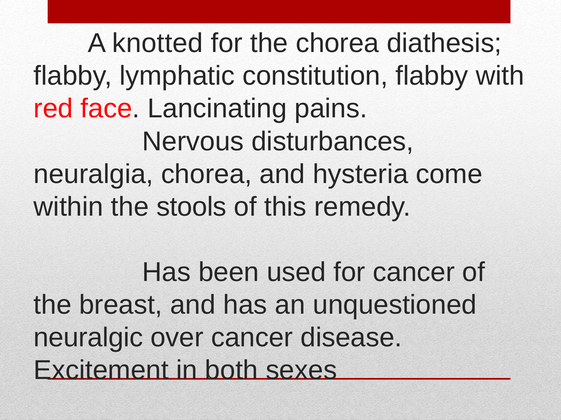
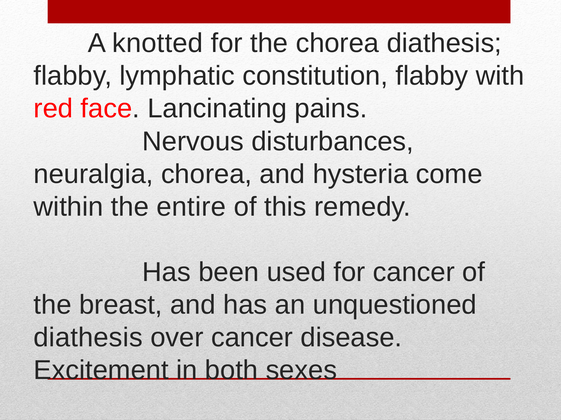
stools: stools -> entire (191, 207)
neuralgic: neuralgic -> diathesis (88, 338)
